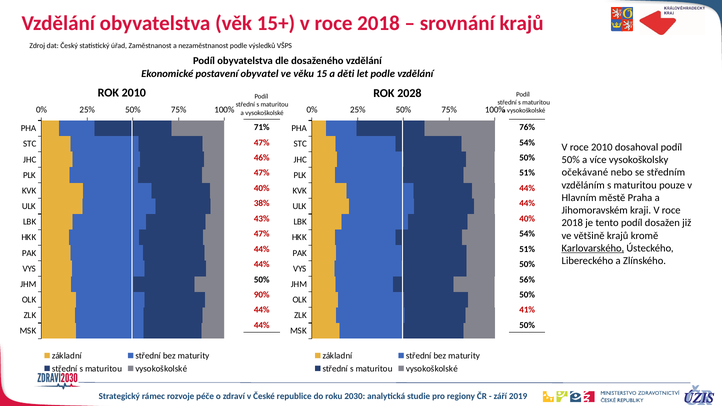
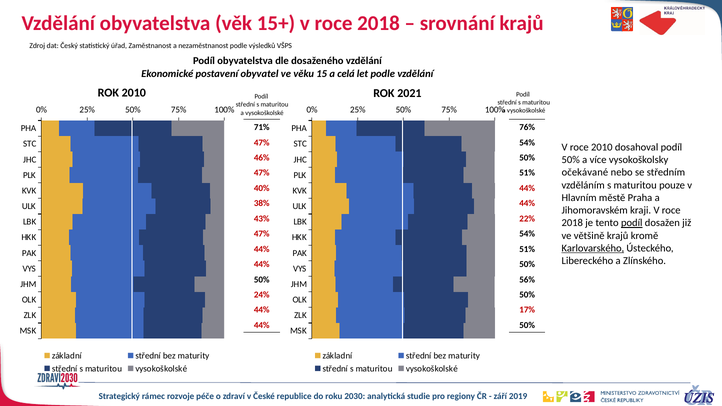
děti: děti -> celá (346, 74)
2028: 2028 -> 2021 (409, 93)
40%: 40% -> 22% (527, 219)
podíl underline: none -> present (632, 223)
90%: 90% -> 24% (262, 295)
41%: 41% -> 17% (527, 310)
